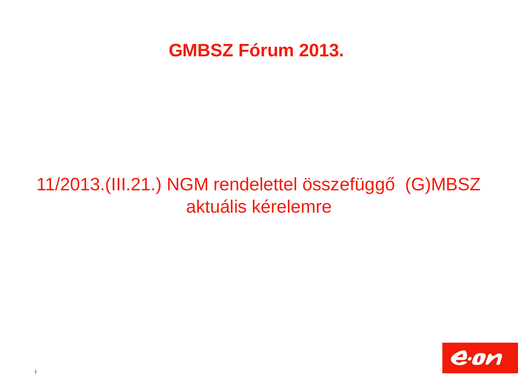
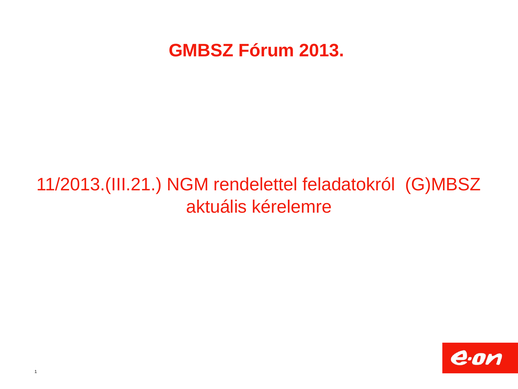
összefüggő: összefüggő -> feladatokról (349, 184)
